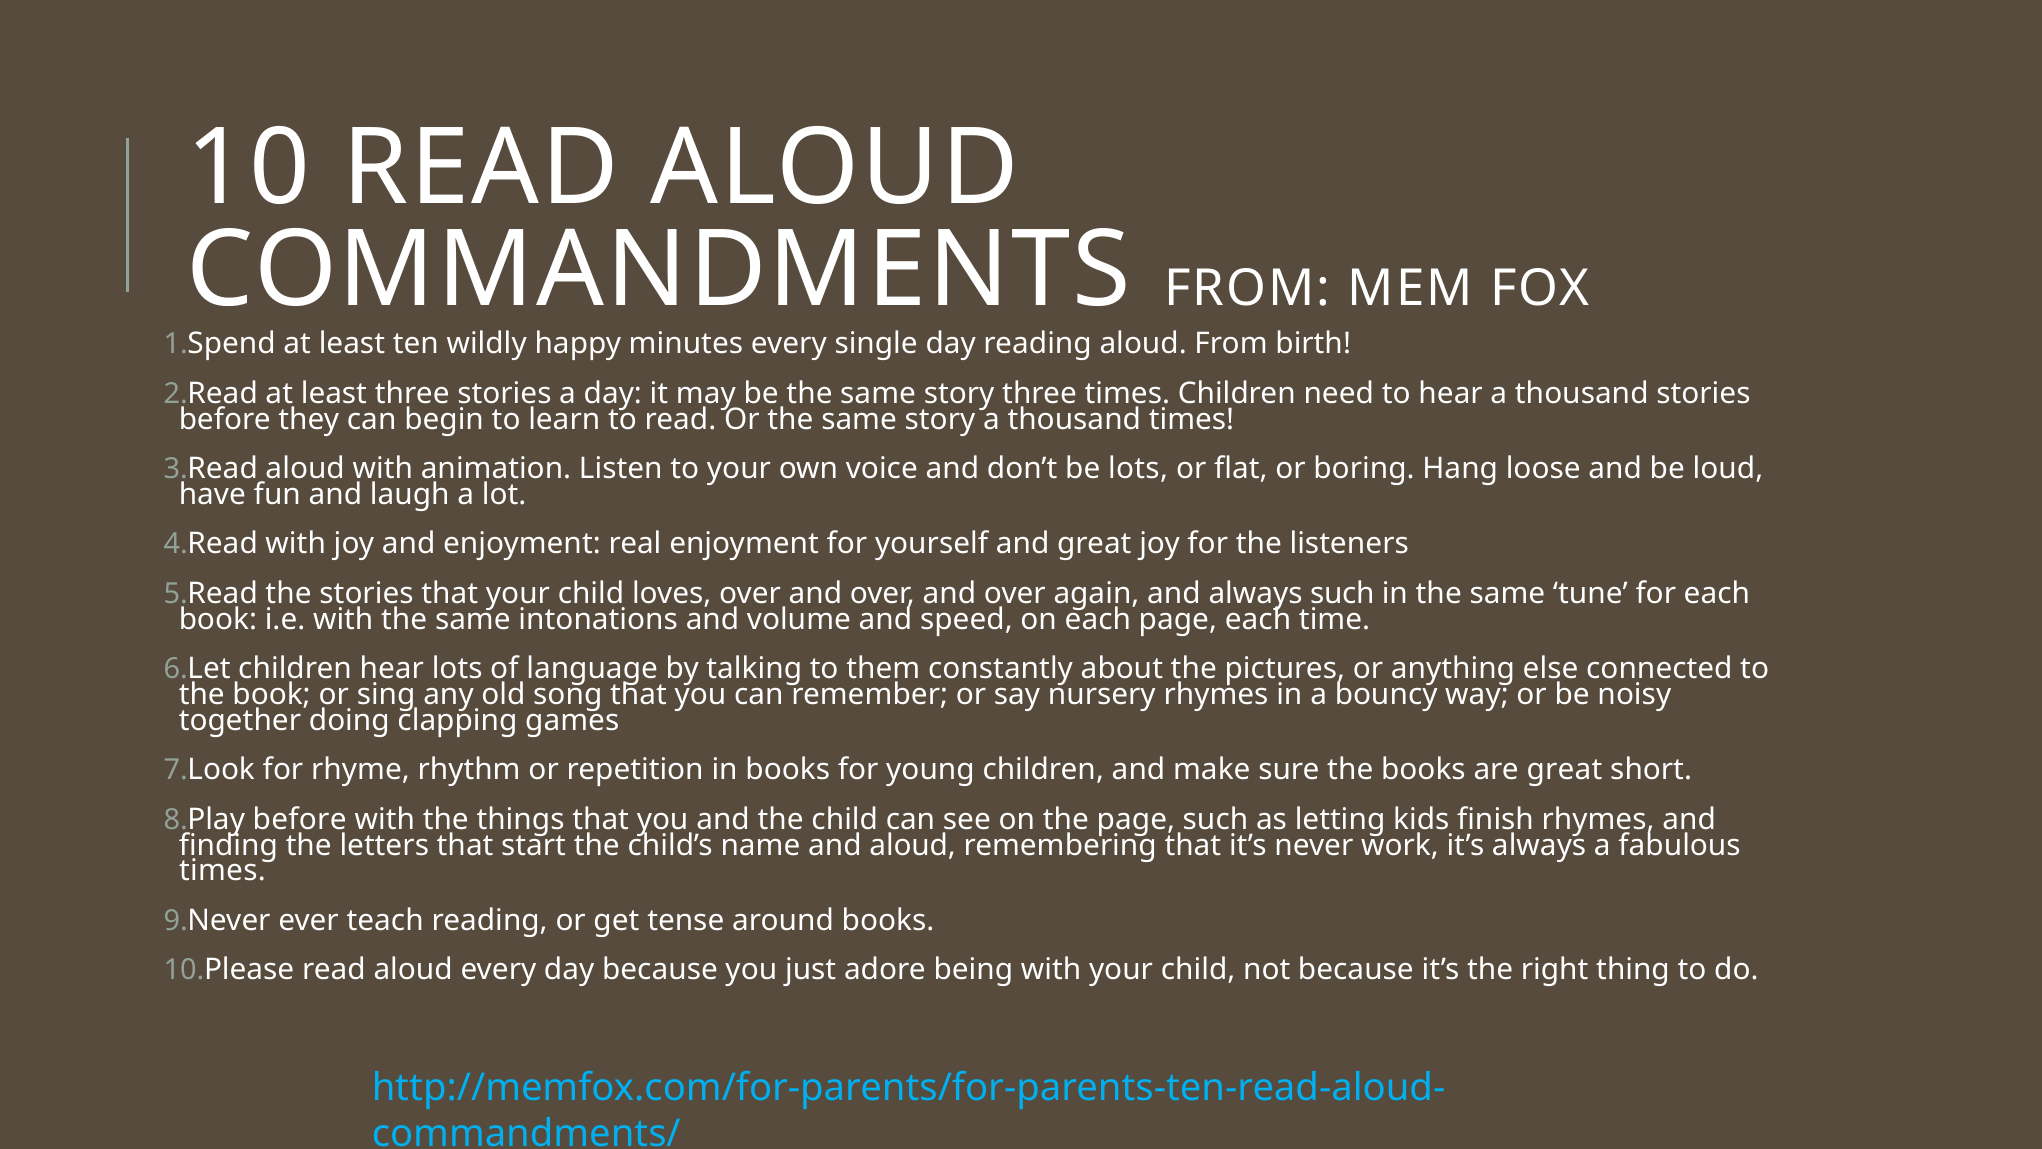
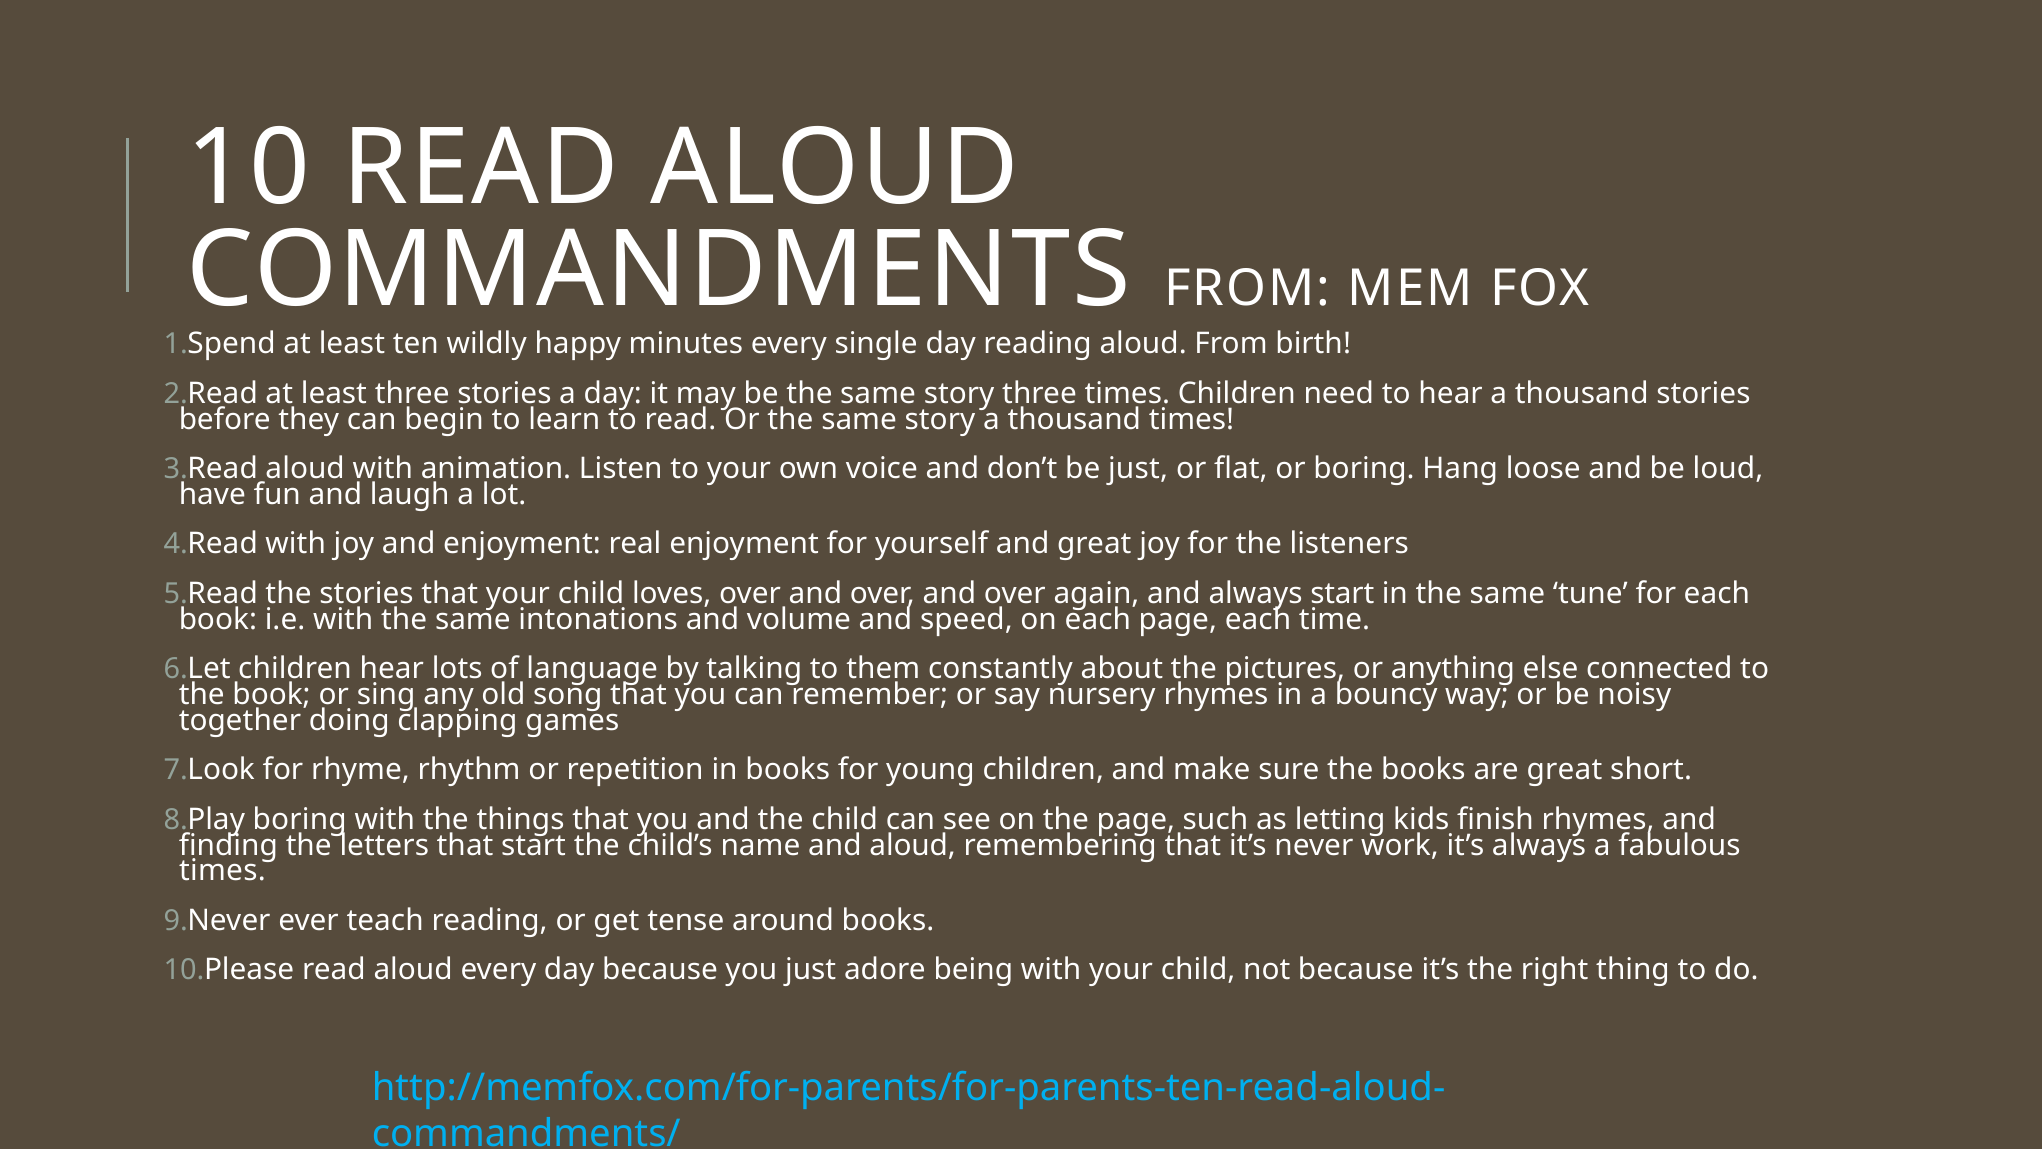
be lots: lots -> just (1138, 469)
always such: such -> start (1342, 593)
before: before -> boring (300, 819)
